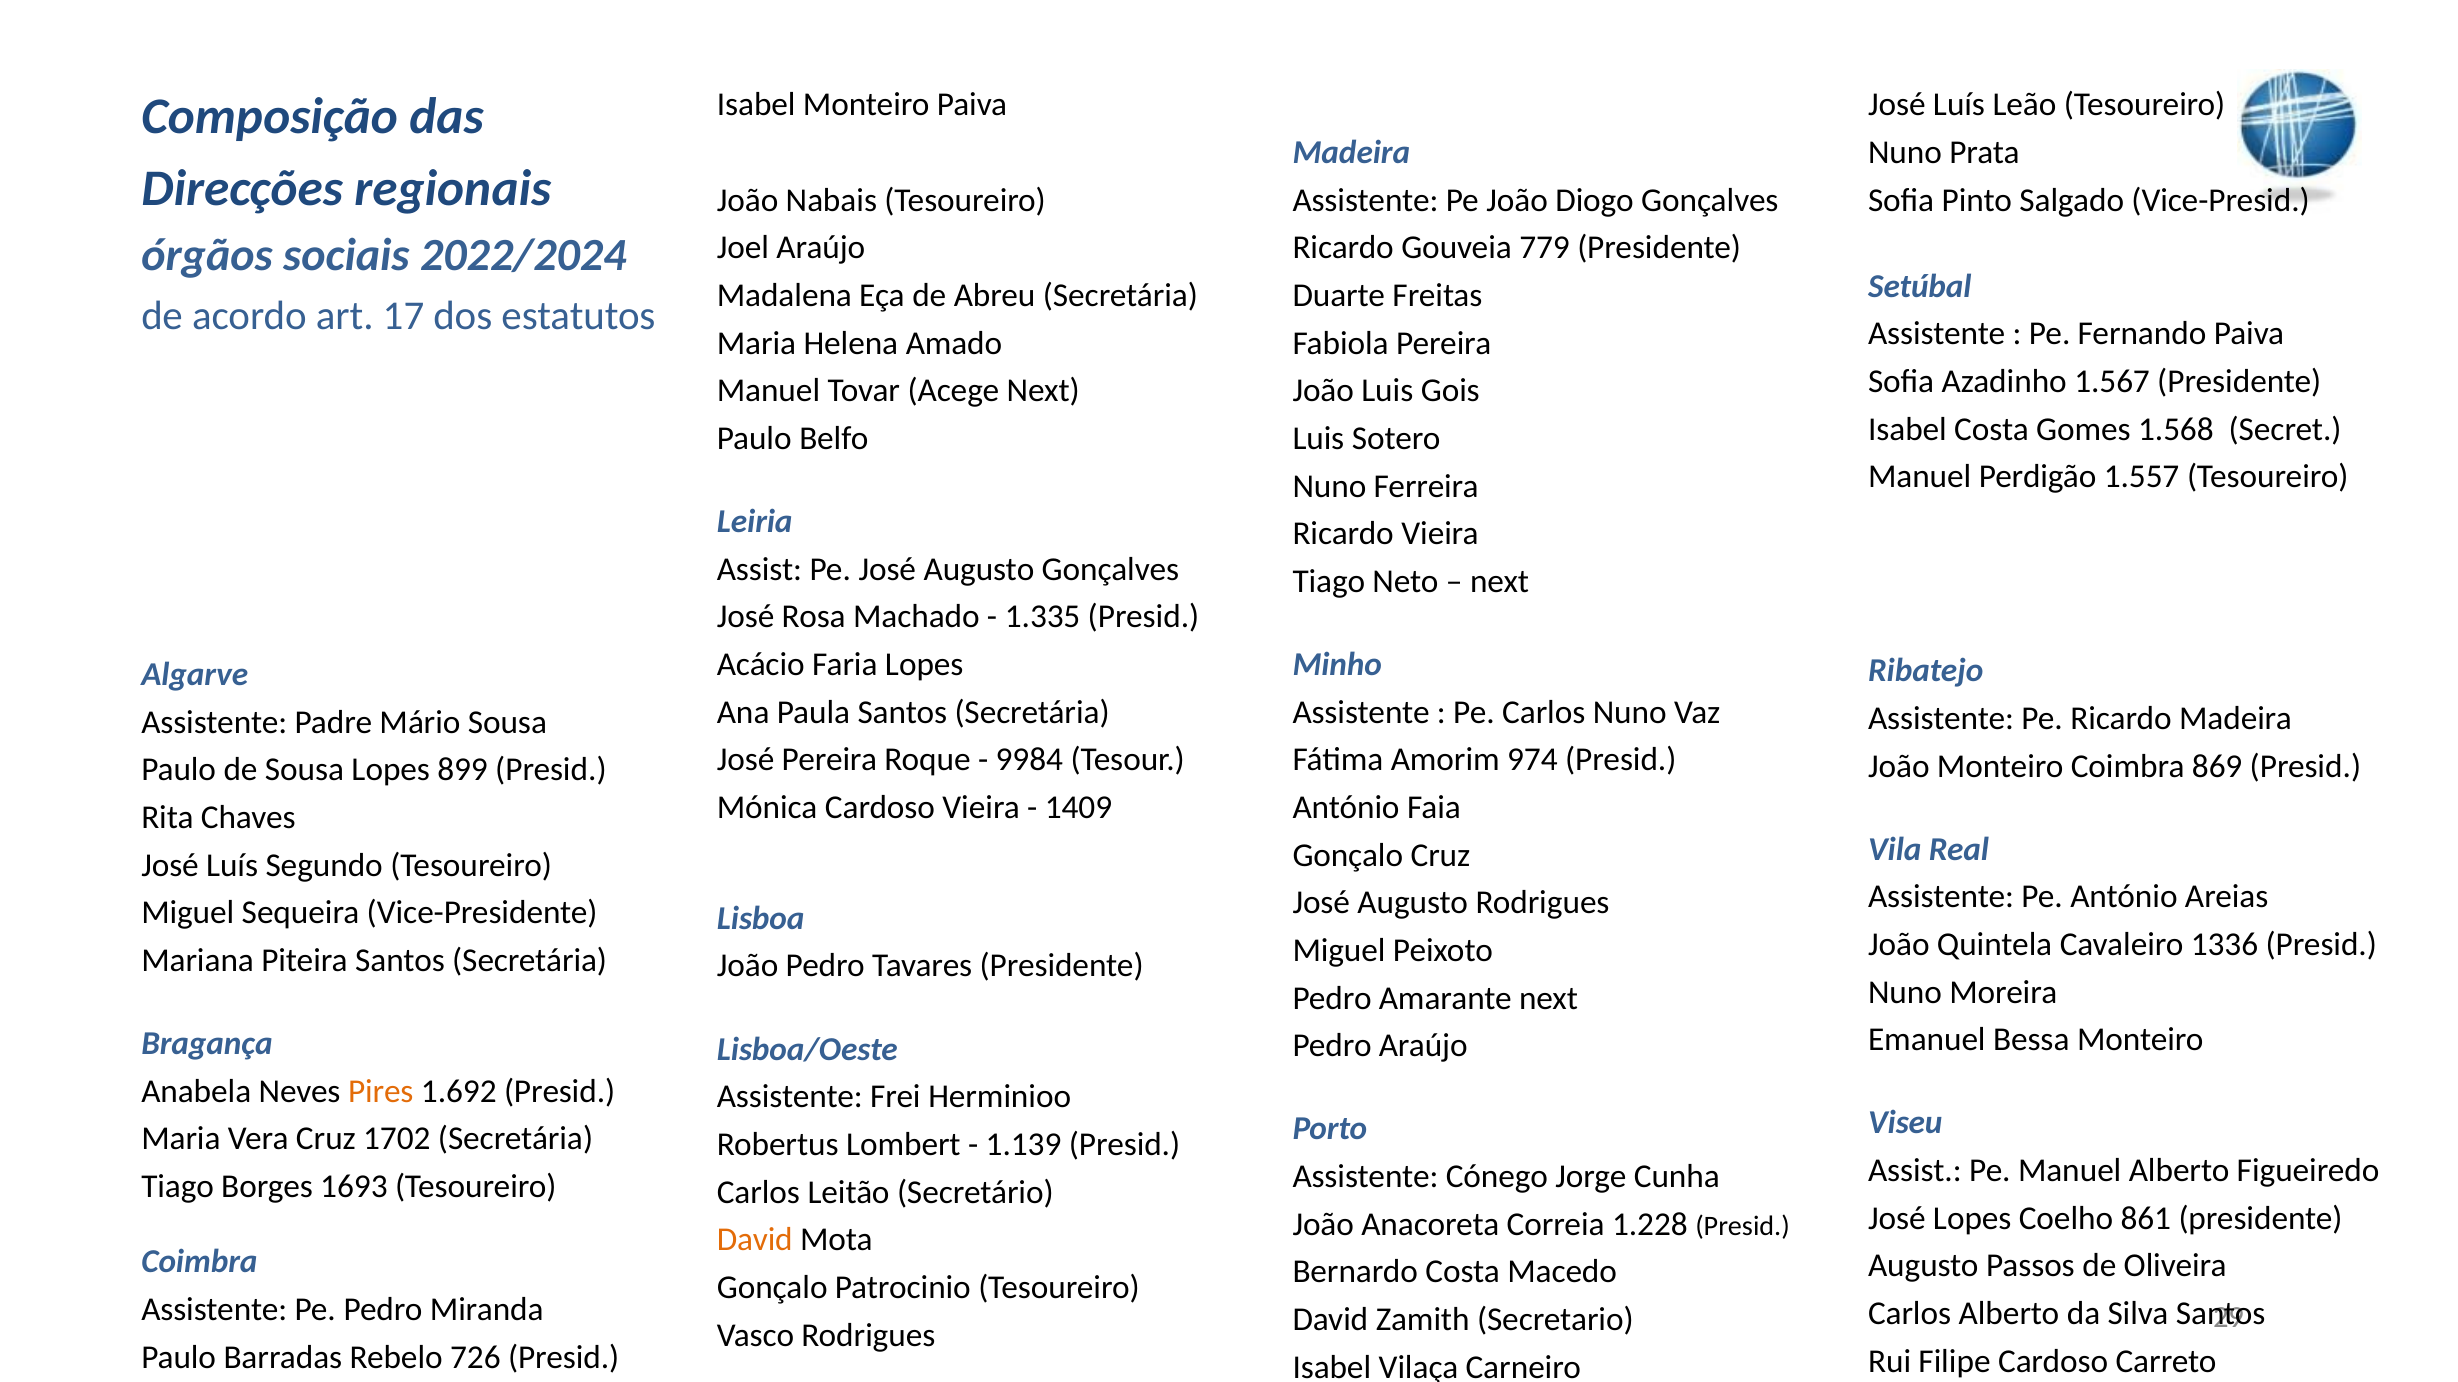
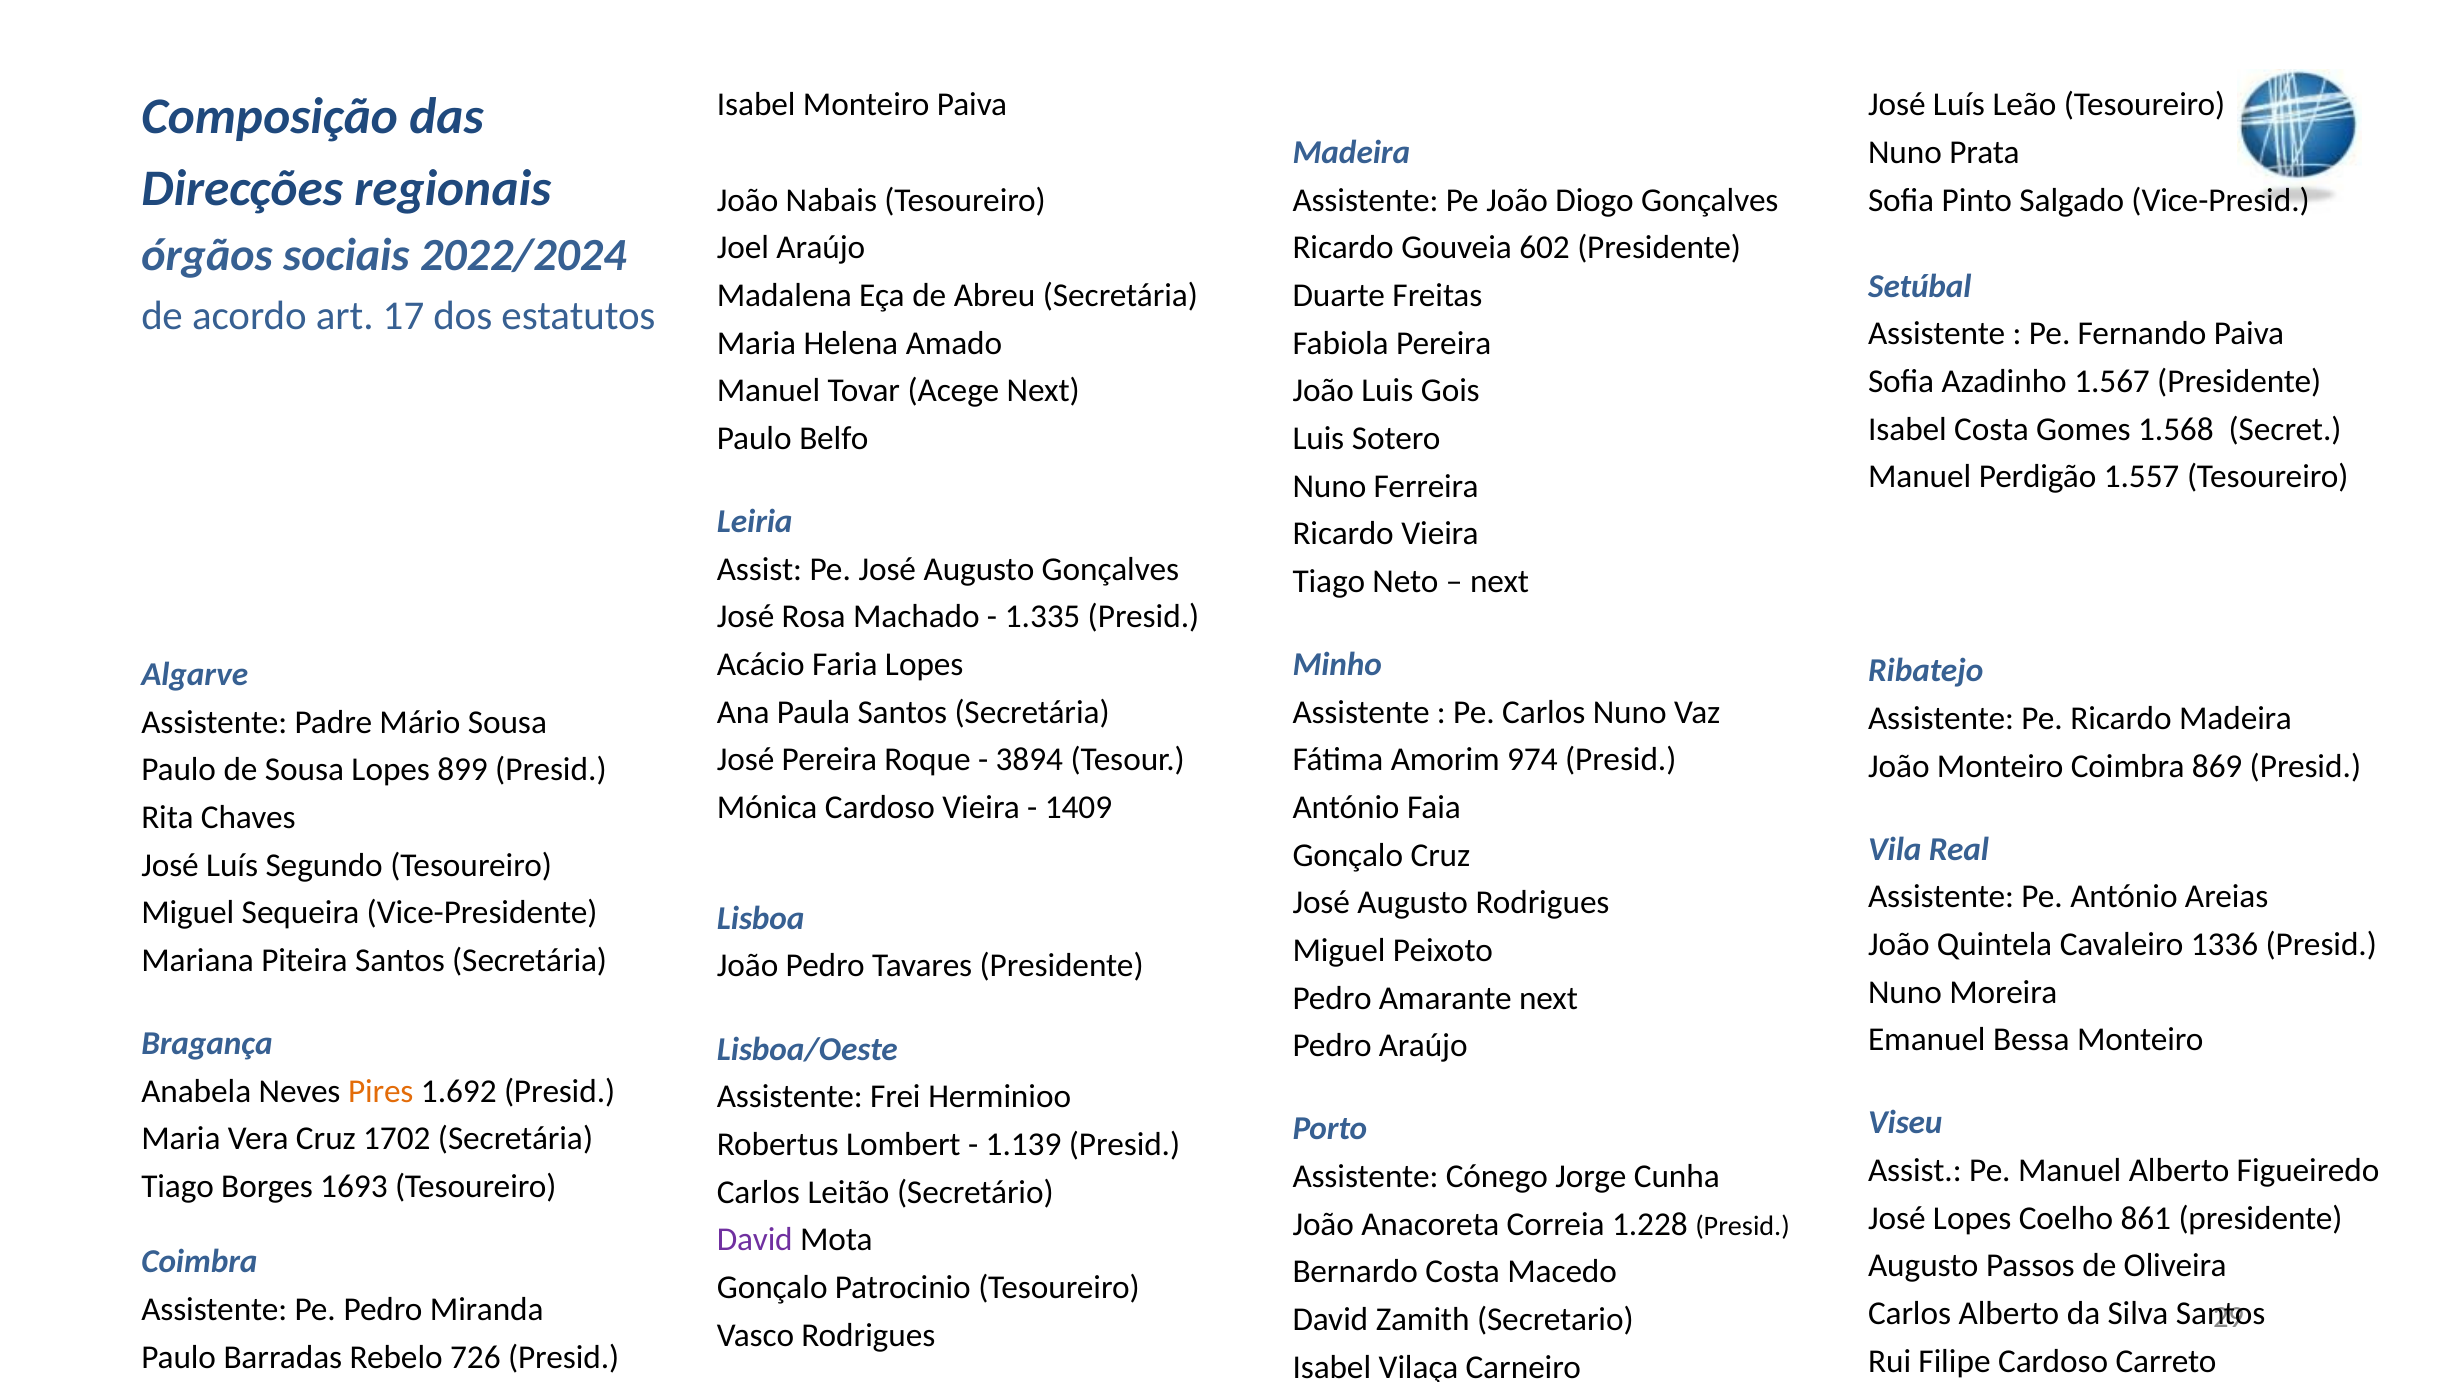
779: 779 -> 602 (1544, 248)
9984: 9984 -> 3894 (1029, 760)
David colour: orange -> purple (755, 1240)
